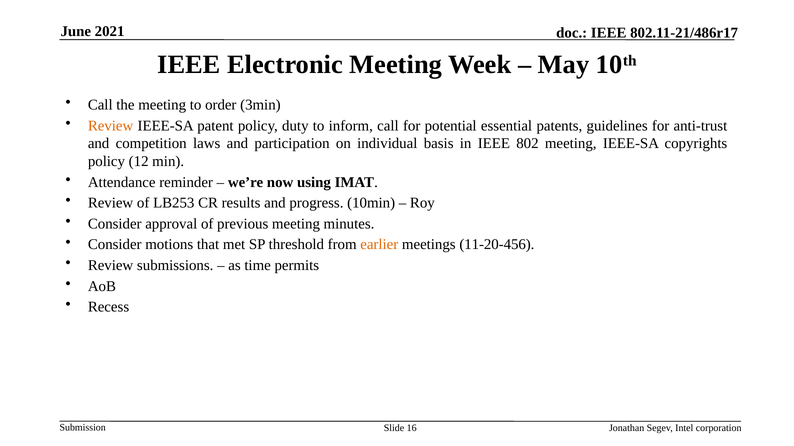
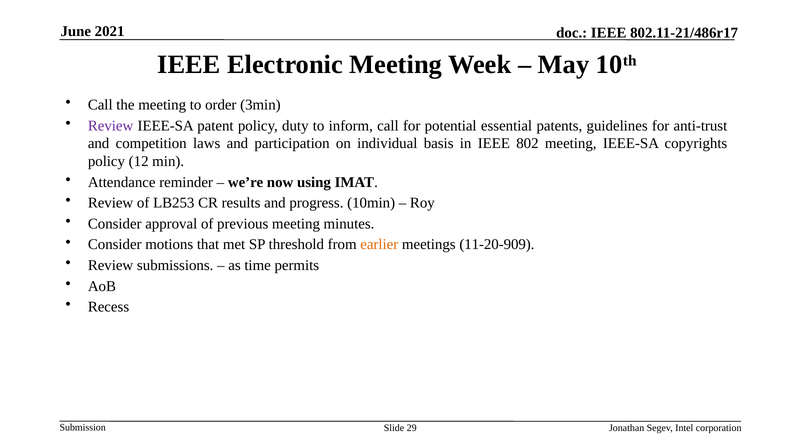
Review colour: orange -> purple (111, 126)
11-20-456: 11-20-456 -> 11-20-909 (497, 245)
16: 16 -> 29 (412, 428)
